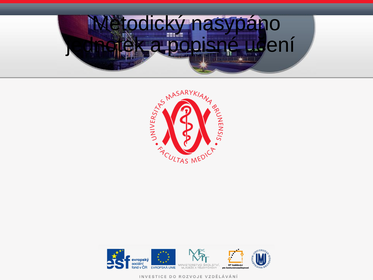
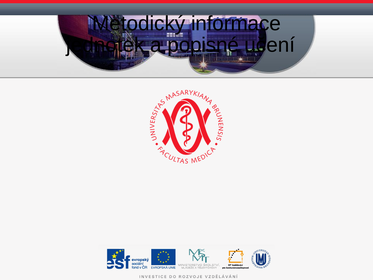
nasypáno: nasypáno -> informace (236, 23)
